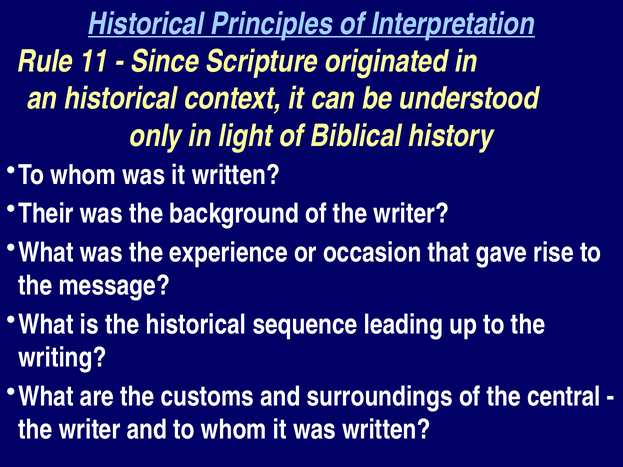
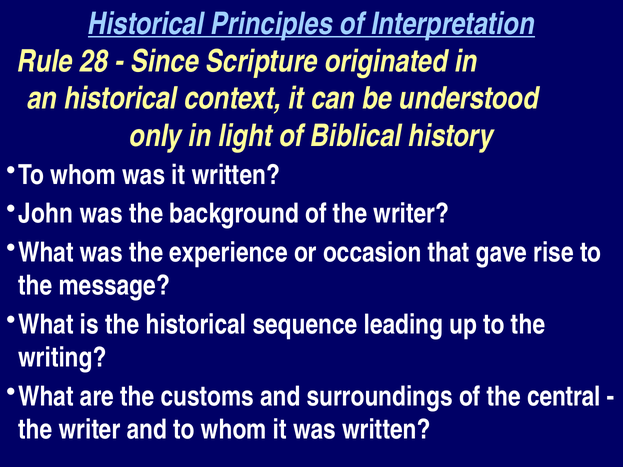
11: 11 -> 28 (94, 61)
Their: Their -> John (46, 214)
